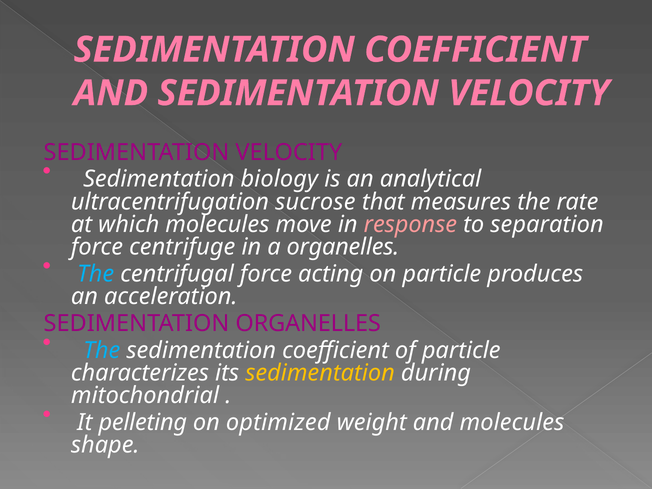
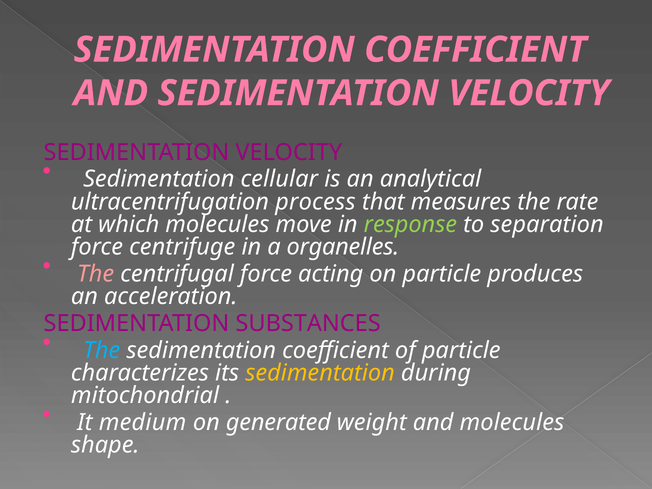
biology: biology -> cellular (279, 179)
sucrose: sucrose -> process (315, 202)
response colour: pink -> light green (410, 224)
The colour: light blue -> pink (96, 274)
SEDIMENTATION ORGANELLES: ORGANELLES -> SUBSTANCES (308, 323)
pelleting: pelleting -> medium (143, 422)
optimized: optimized -> generated (278, 422)
